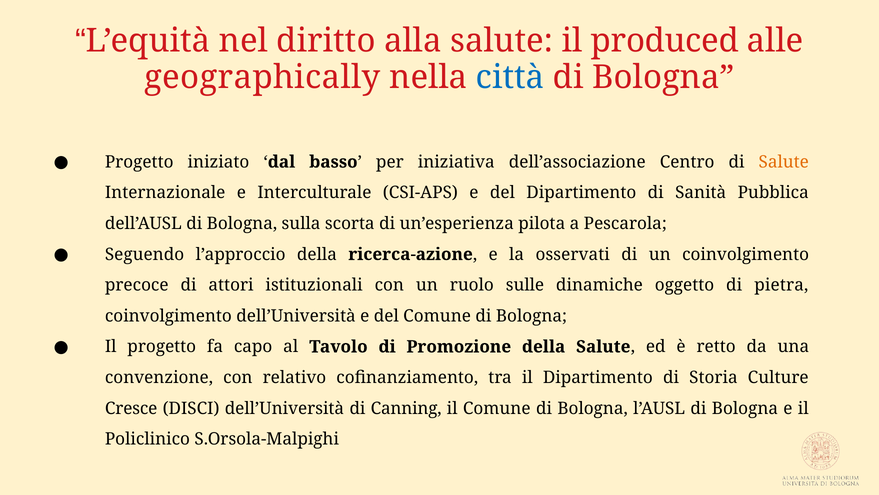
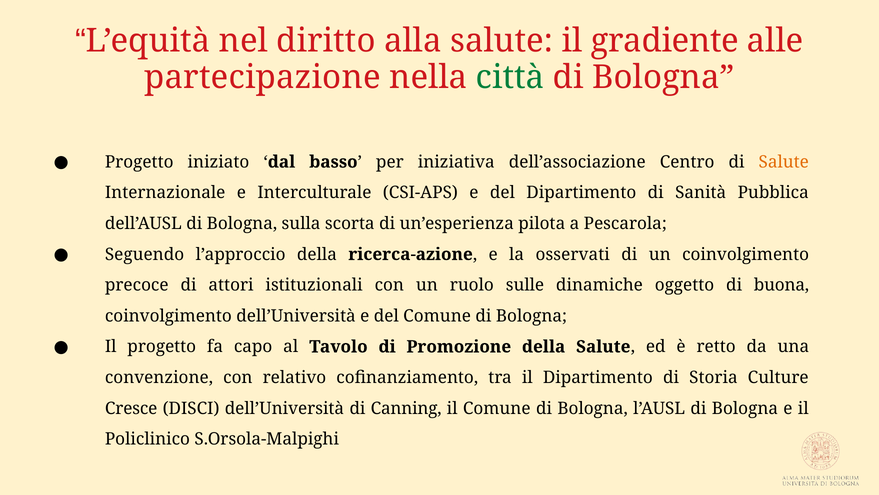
produced: produced -> gradiente (665, 41)
geographically: geographically -> partecipazione (263, 77)
città colour: blue -> green (510, 77)
pietra: pietra -> buona (782, 285)
